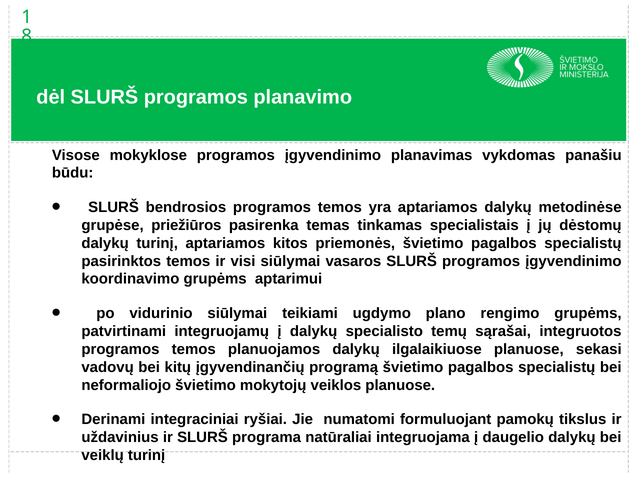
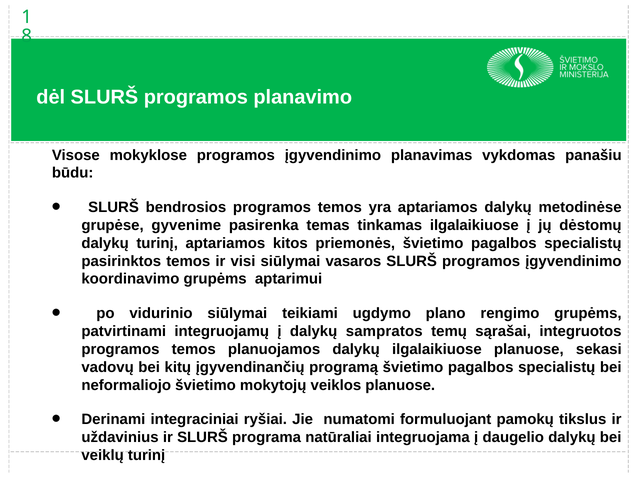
priežiūros: priežiūros -> gyvenime (186, 225)
tinkamas specialistais: specialistais -> ilgalaikiuose (474, 225)
specialisto: specialisto -> sampratos (384, 331)
